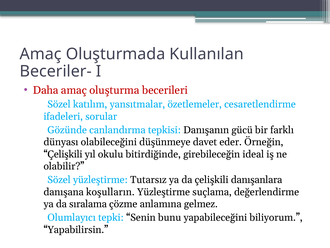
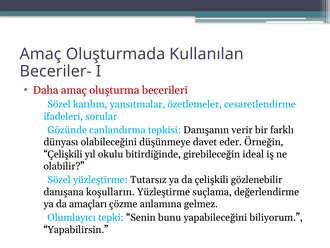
gücü: gücü -> verir (242, 130)
danışanlara: danışanlara -> gözlenebilir (257, 179)
sıralama: sıralama -> amaçları (88, 204)
